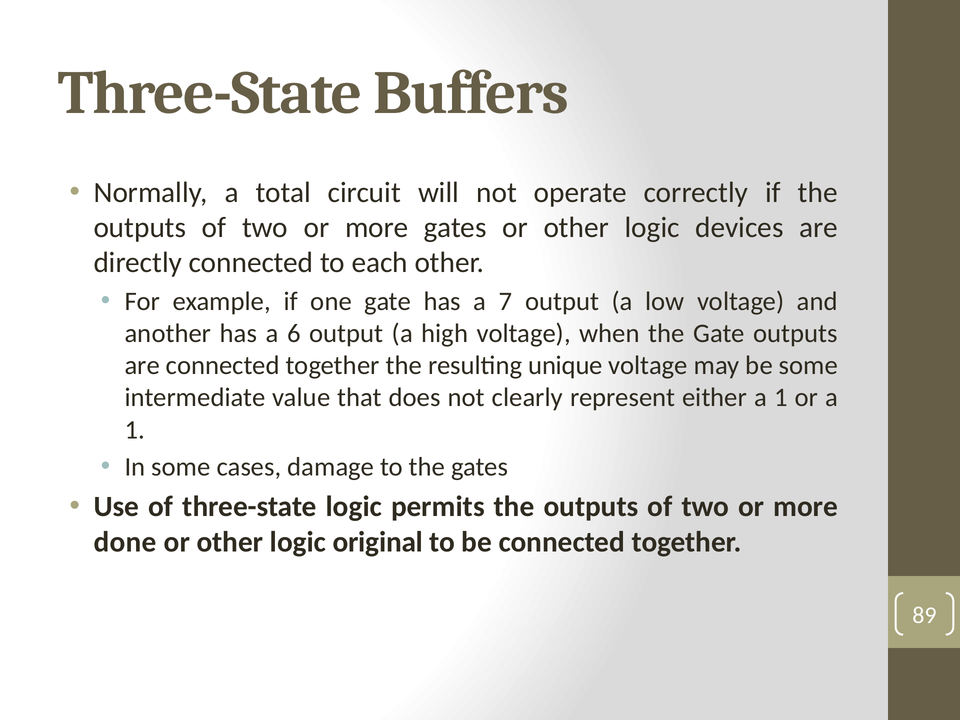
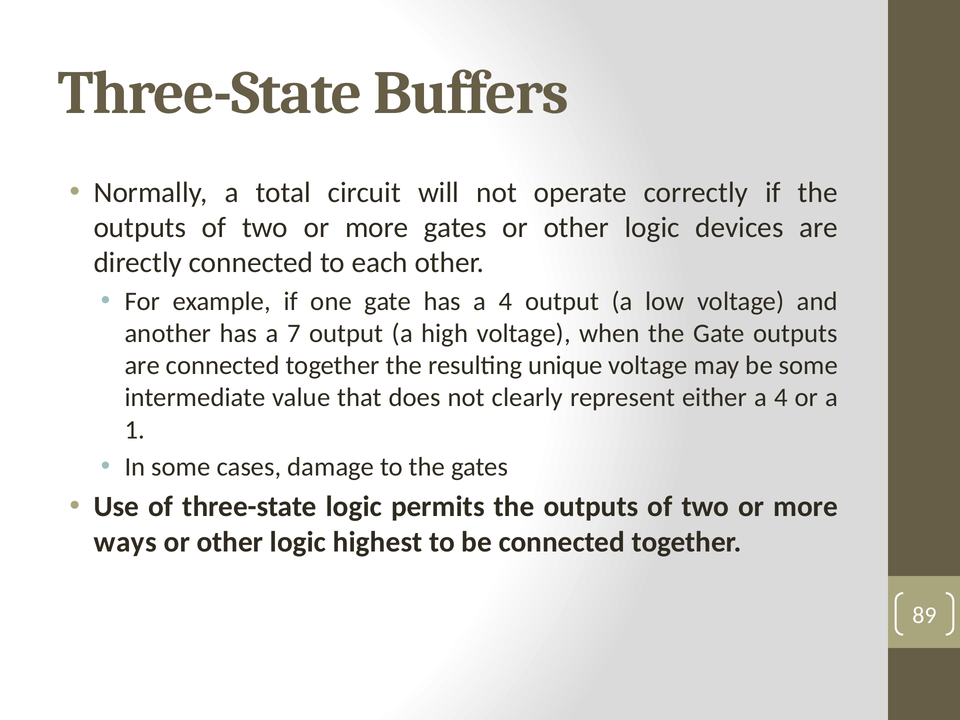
has a 7: 7 -> 4 (506, 301)
6: 6 -> 7 (294, 334)
either a 1: 1 -> 4 (781, 398)
done: done -> ways (125, 542)
original: original -> highest (378, 542)
